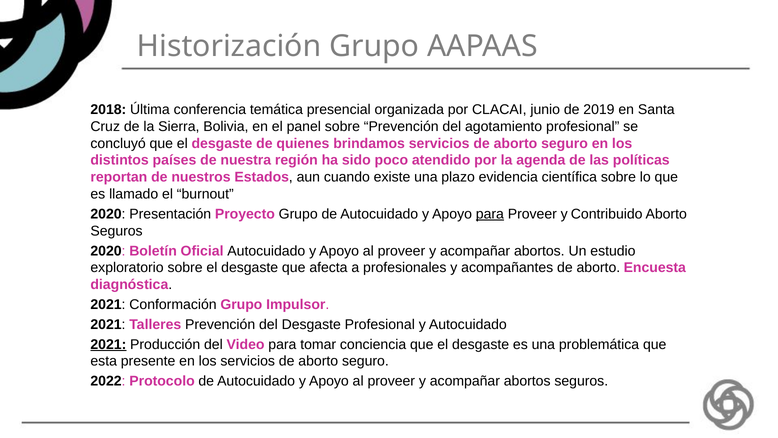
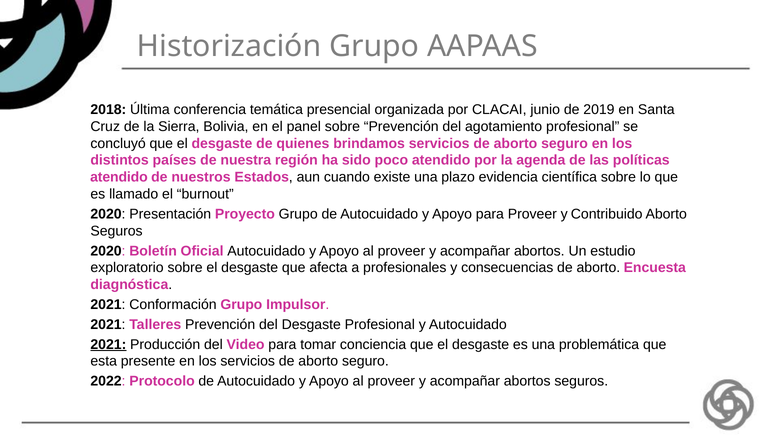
reportan: reportan -> atendido (119, 177)
para underline: present -> none (490, 214)
acompañantes: acompañantes -> consecuencias (507, 268)
